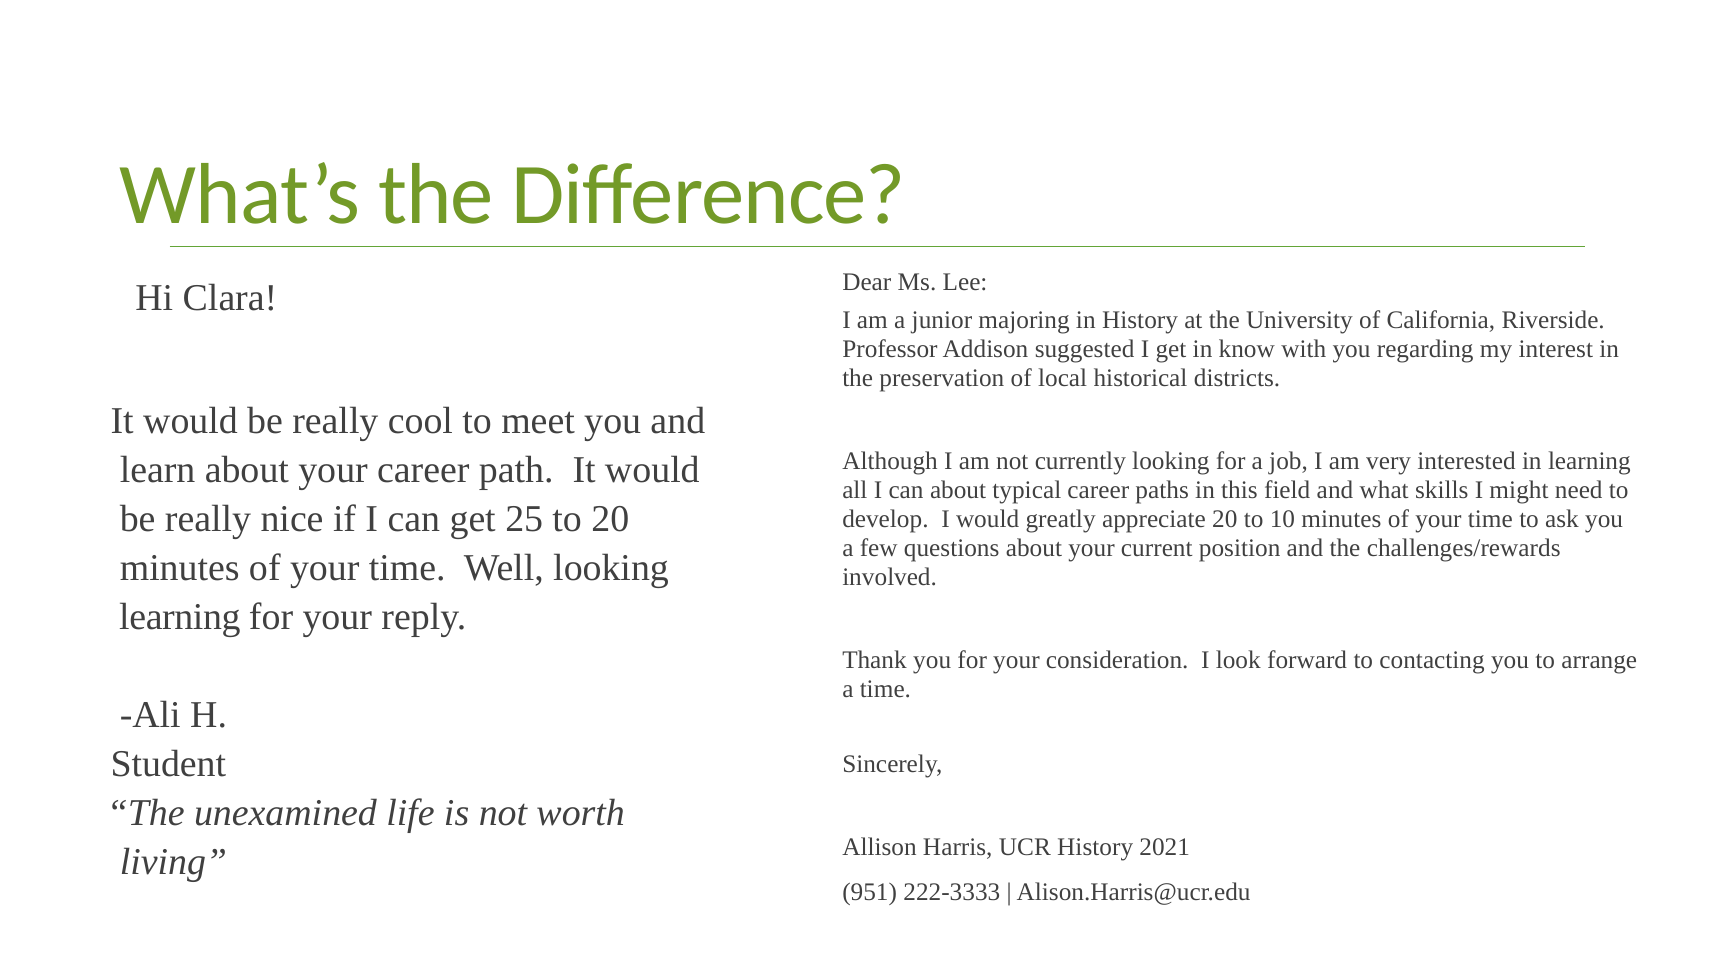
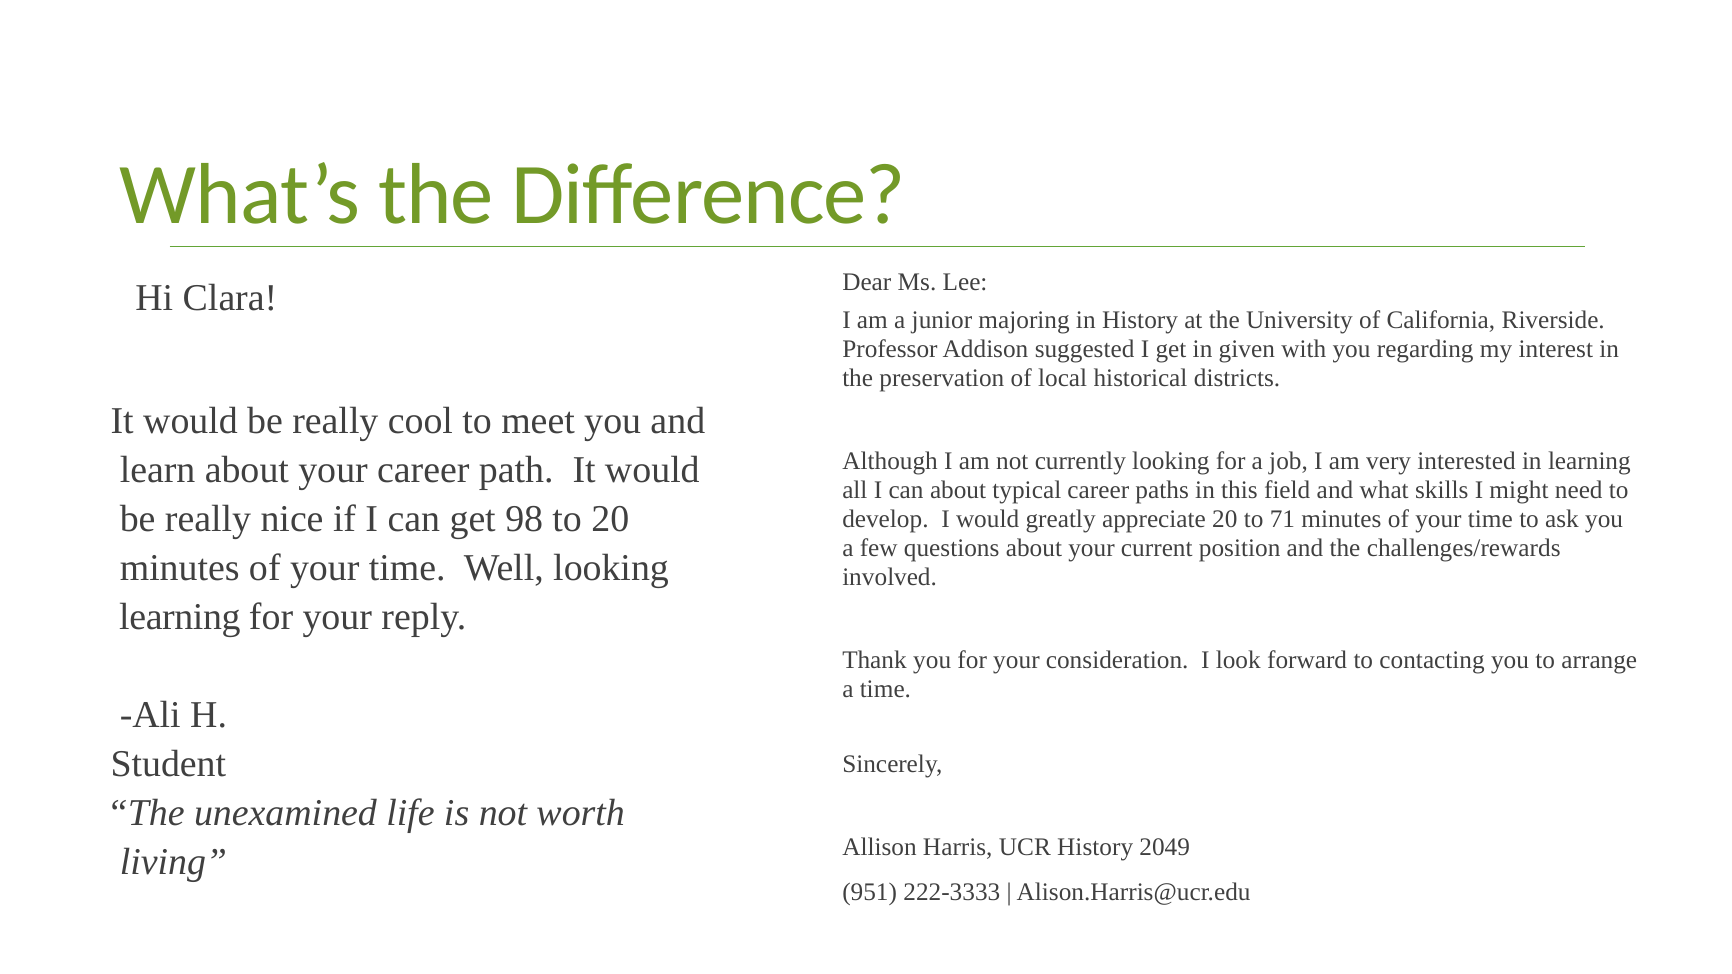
know: know -> given (1247, 349)
25: 25 -> 98 (524, 519)
10: 10 -> 71 (1282, 519)
2021: 2021 -> 2049 (1165, 847)
